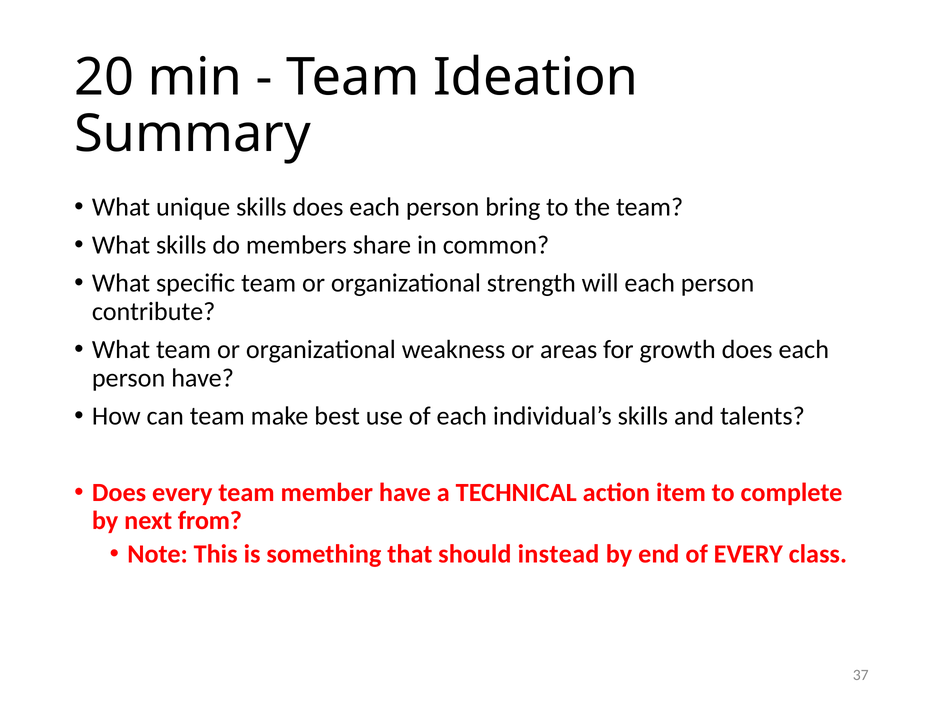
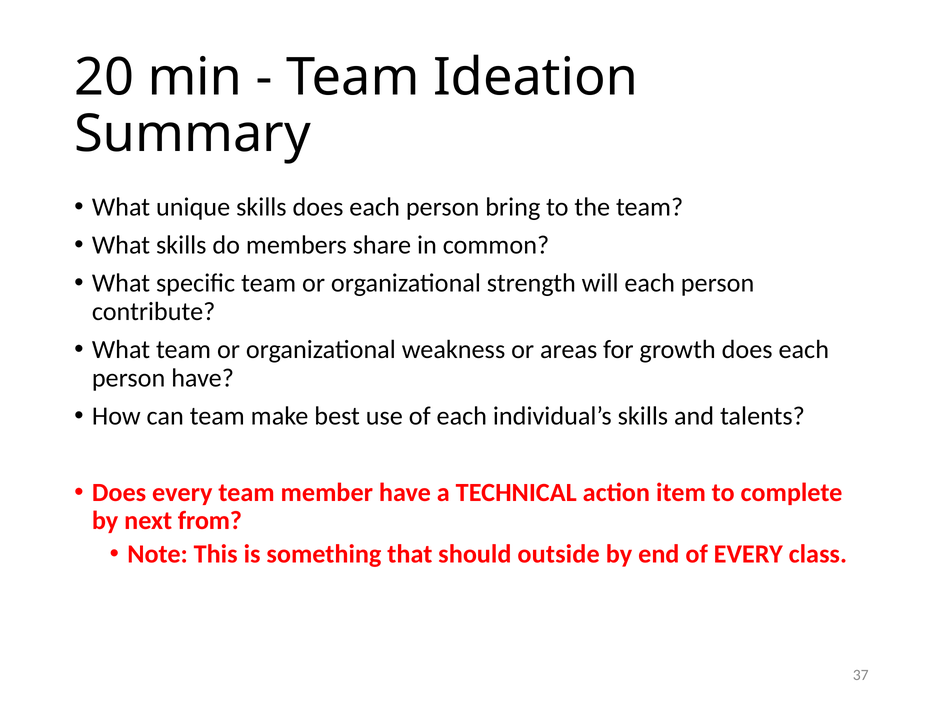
instead: instead -> outside (559, 554)
